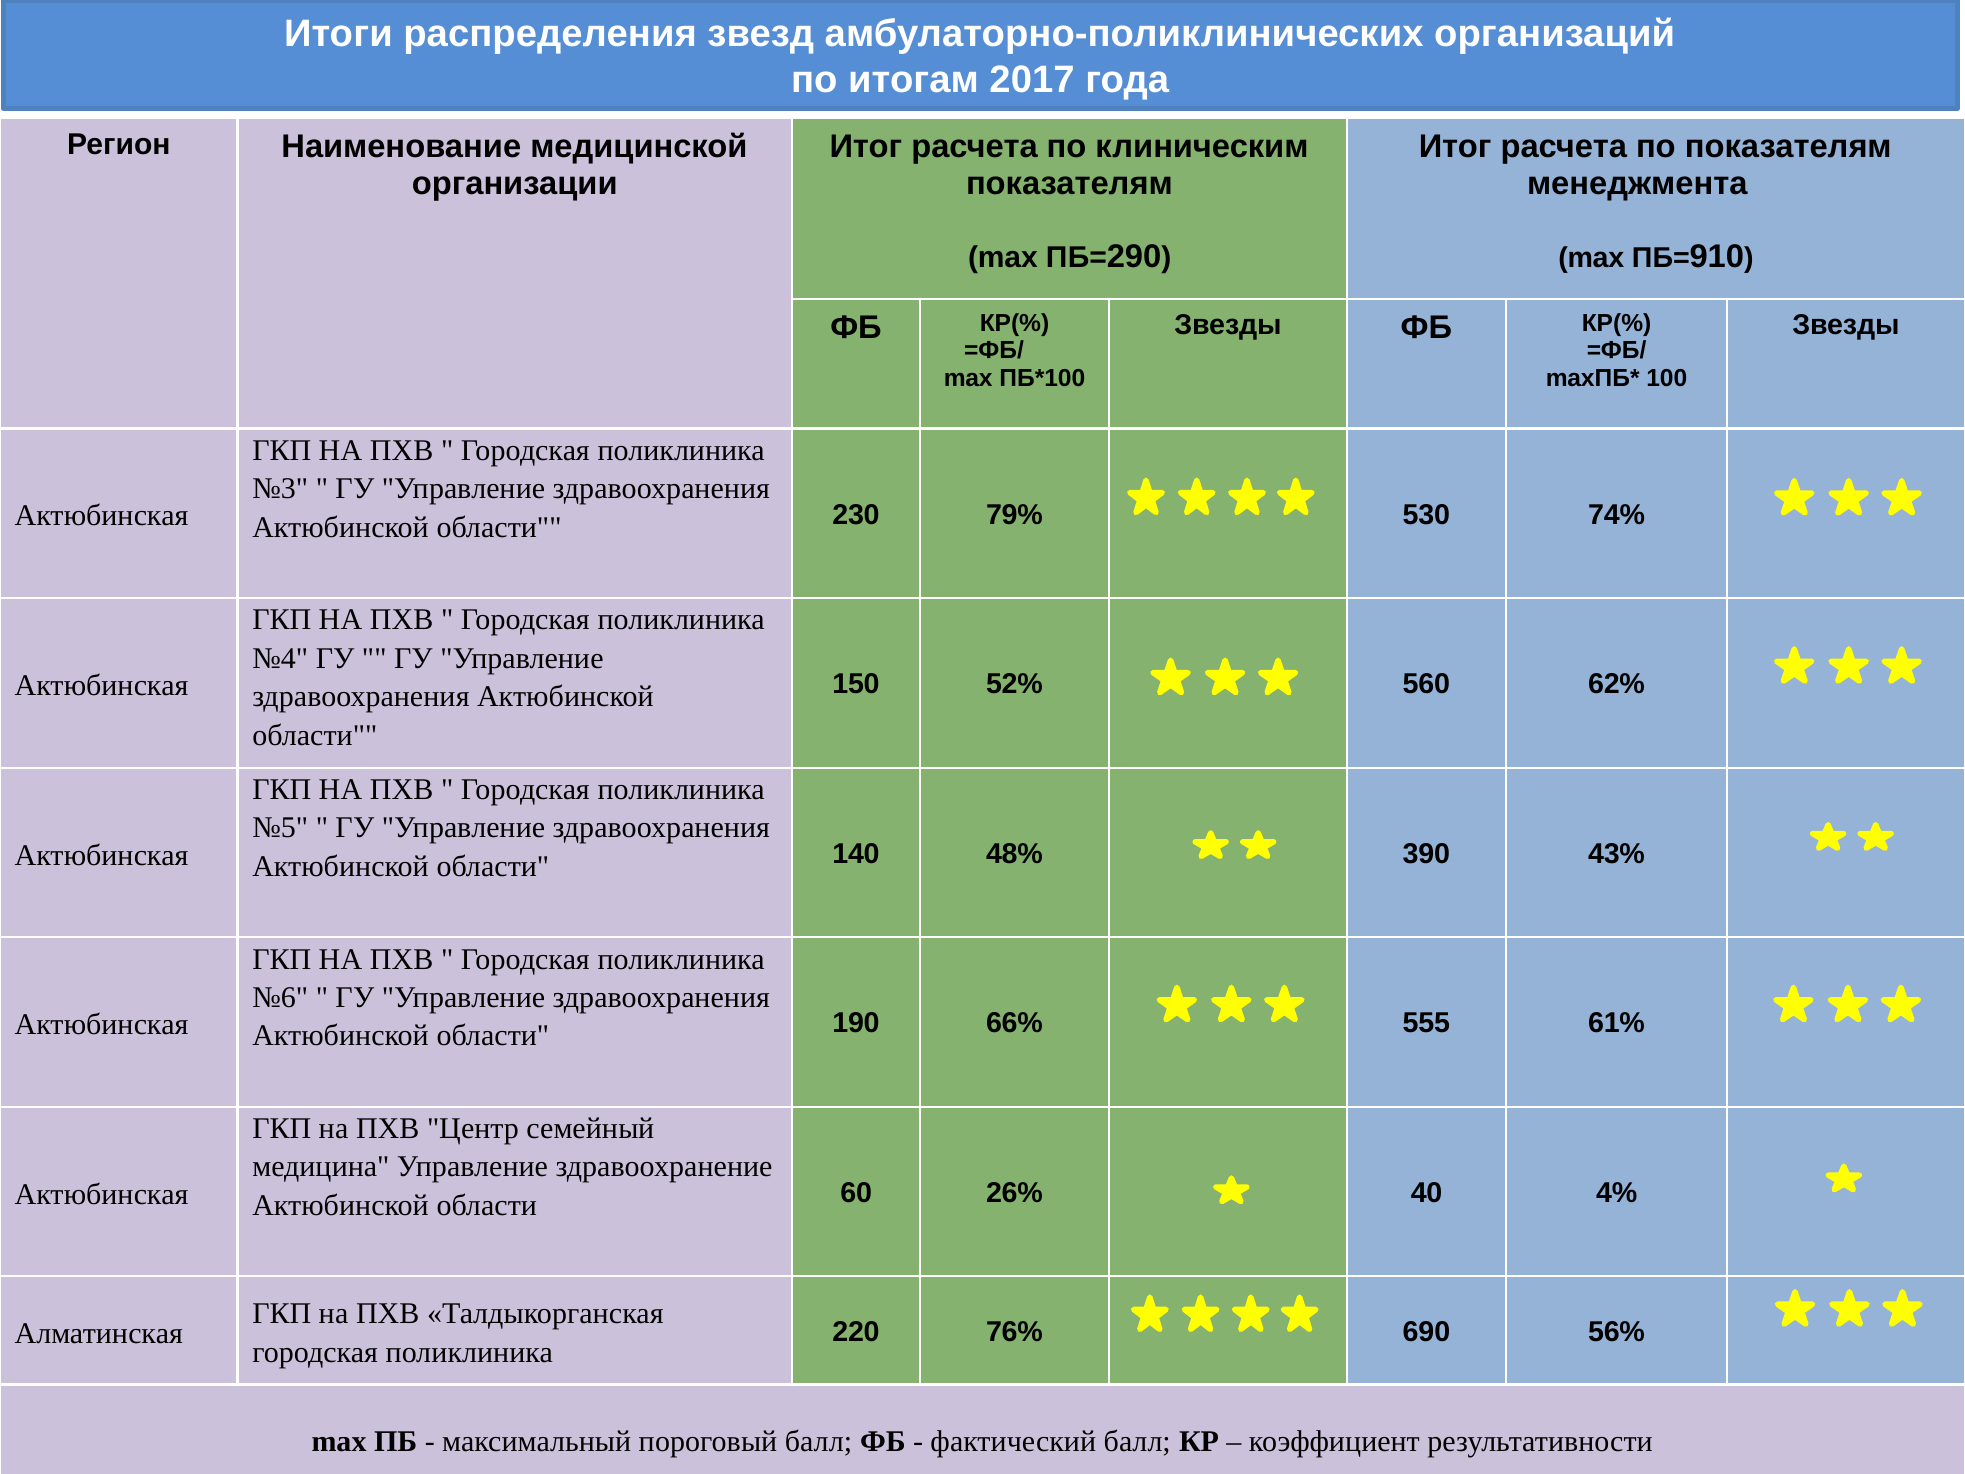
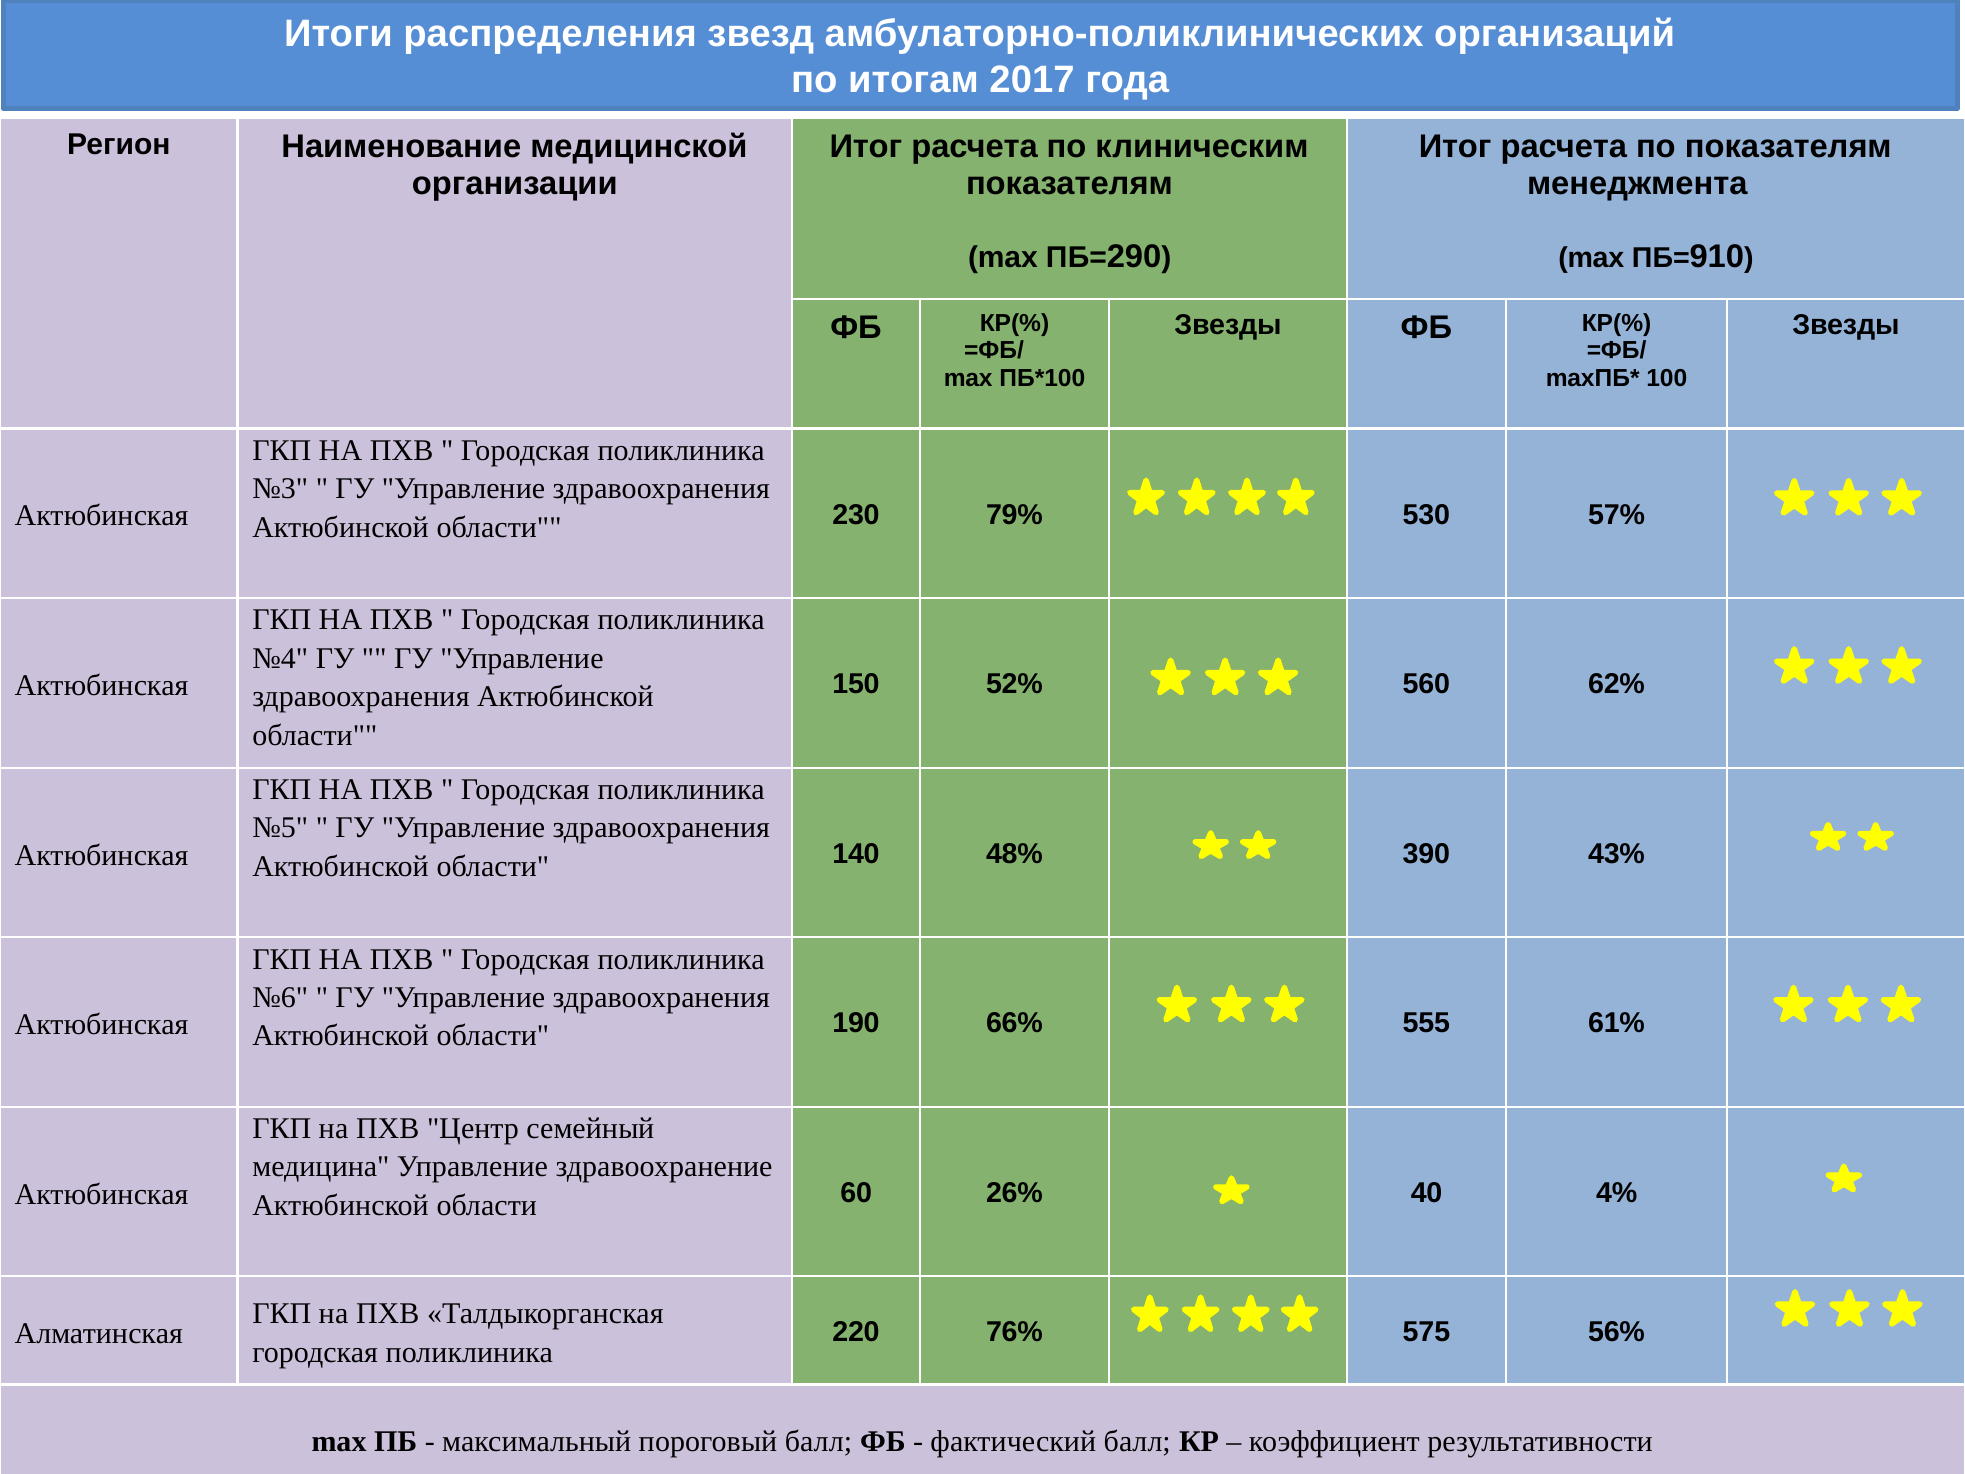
74%: 74% -> 57% (1617, 515)
690: 690 -> 575 (1426, 1332)
